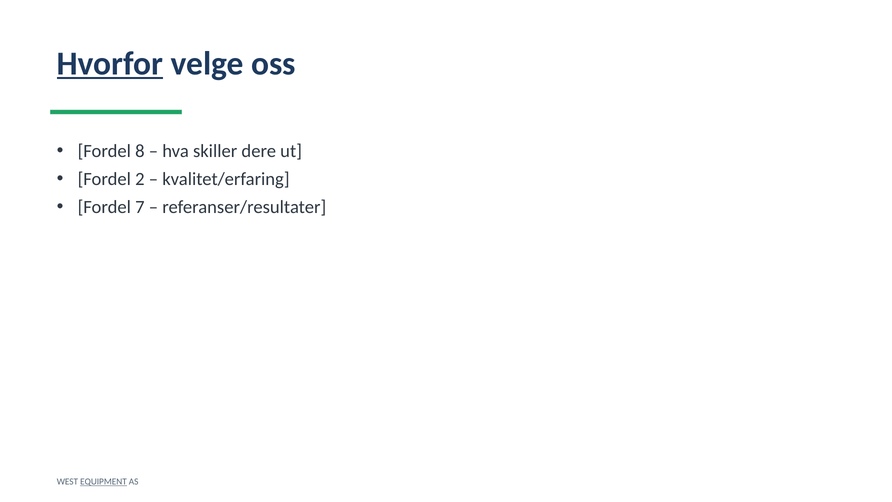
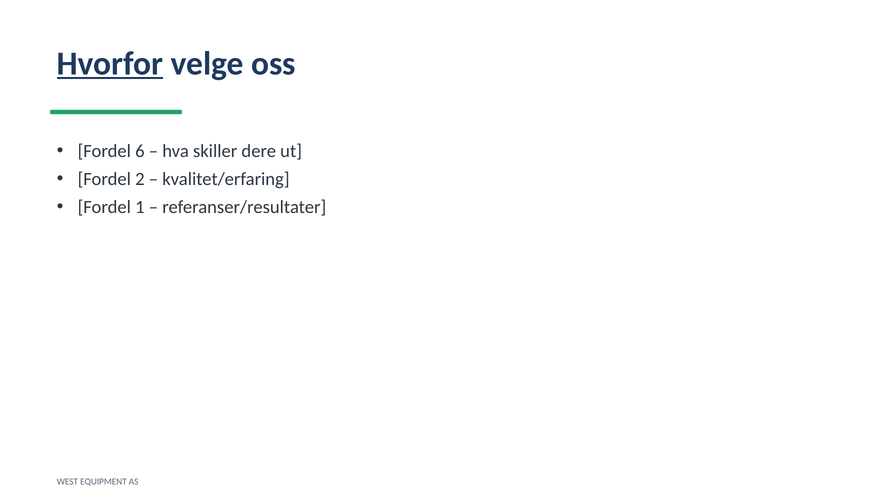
8: 8 -> 6 (140, 151)
7: 7 -> 1 (140, 207)
EQUIPMENT underline: present -> none (103, 481)
